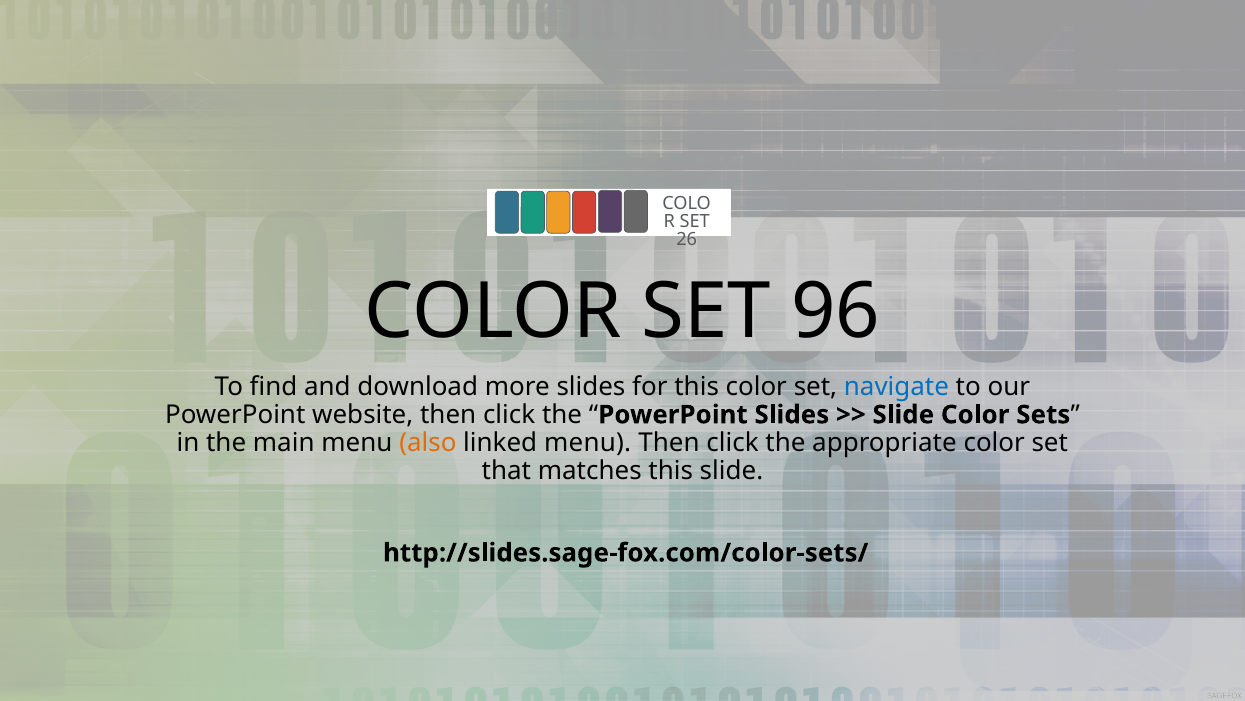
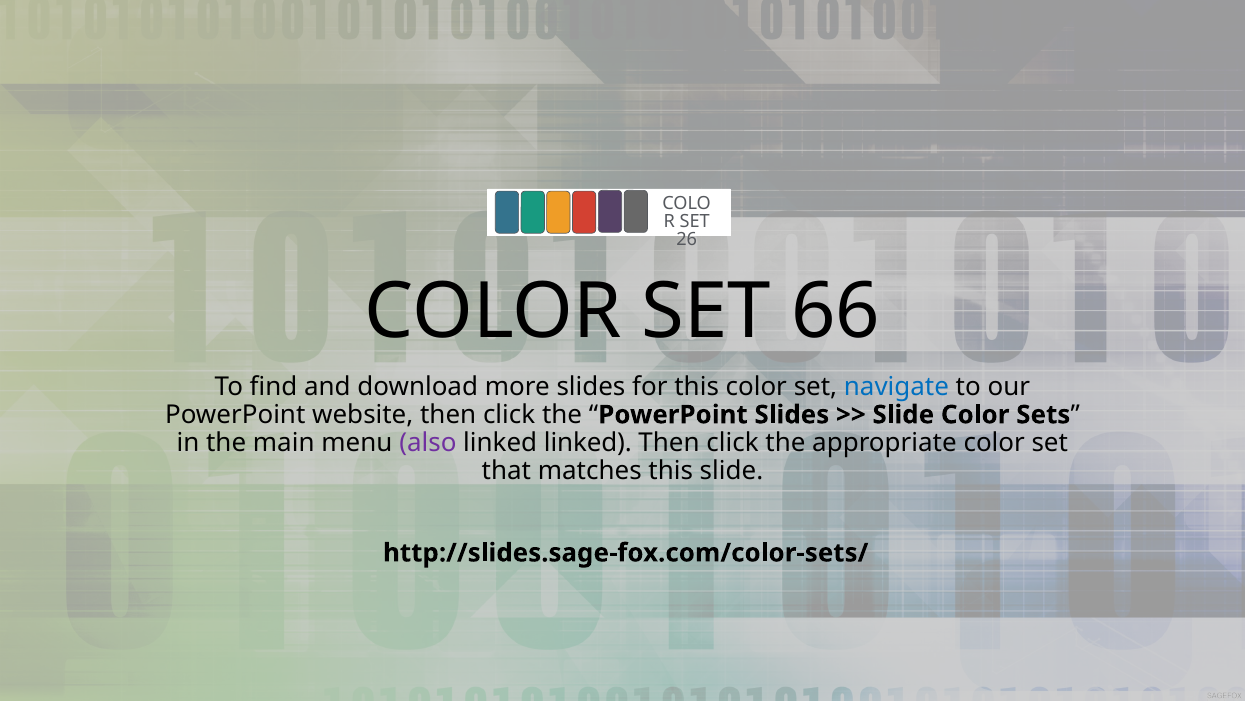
96: 96 -> 66 (836, 311)
also colour: orange -> purple (428, 442)
linked menu: menu -> linked (588, 442)
